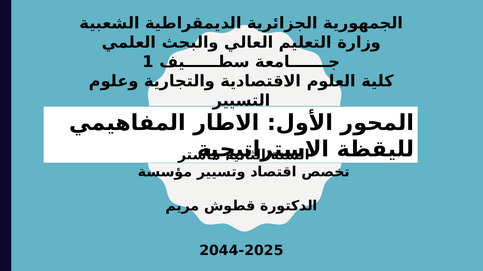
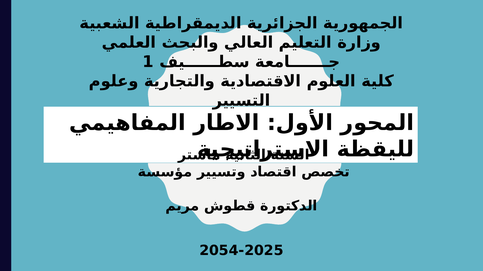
2044-2025: 2044-2025 -> 2054-2025 (241, 251)
